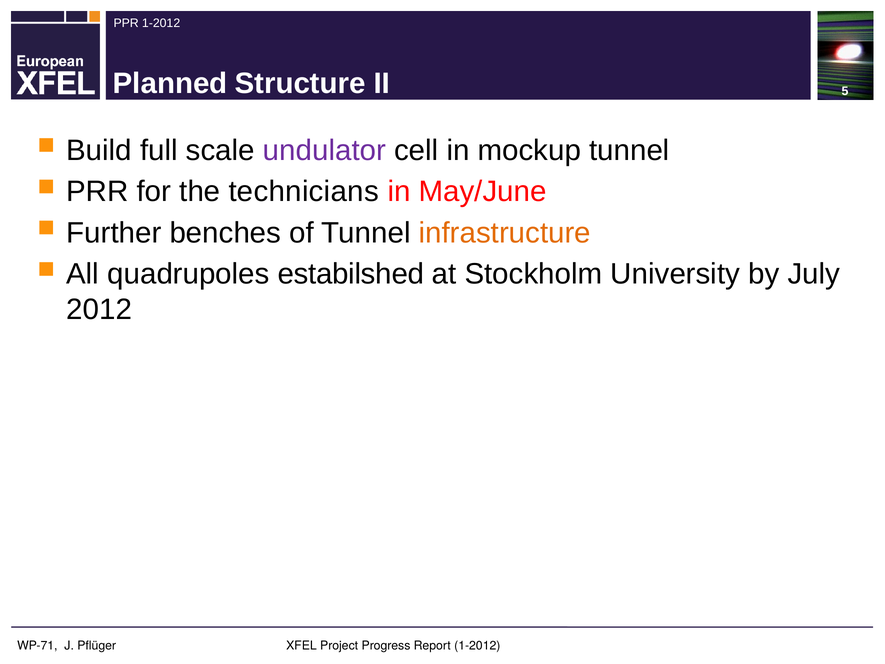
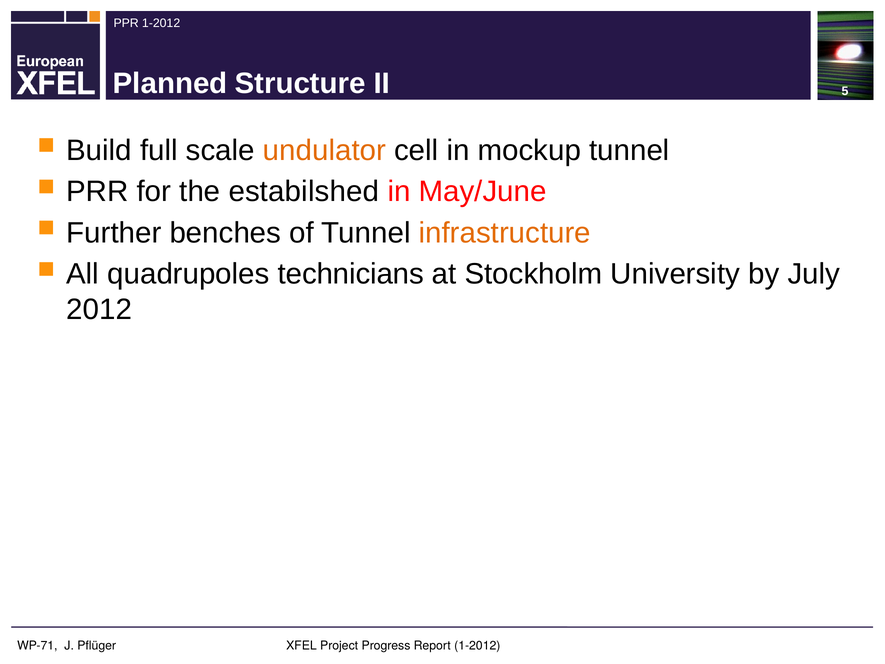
undulator colour: purple -> orange (324, 150)
technicians: technicians -> estabilshed (304, 192)
estabilshed: estabilshed -> technicians (351, 274)
